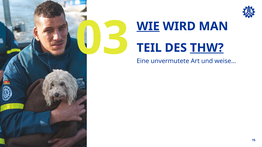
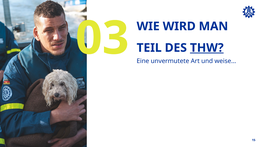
WIE underline: present -> none (148, 26)
